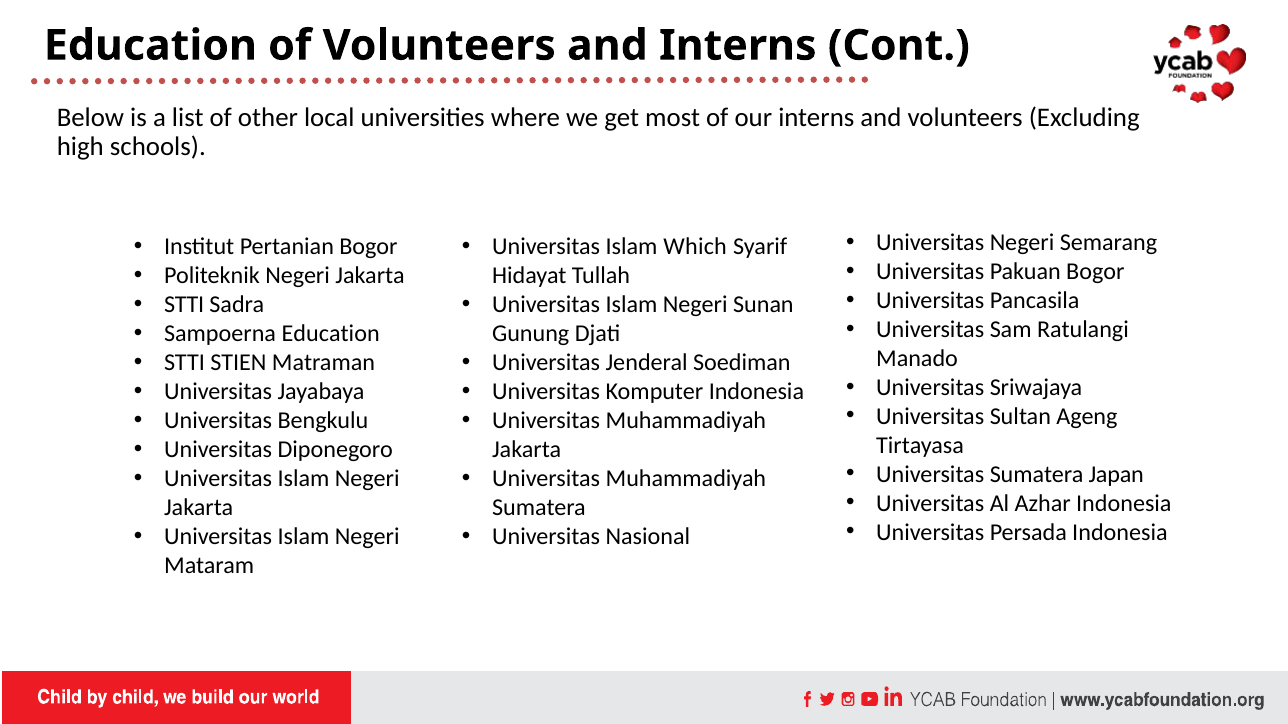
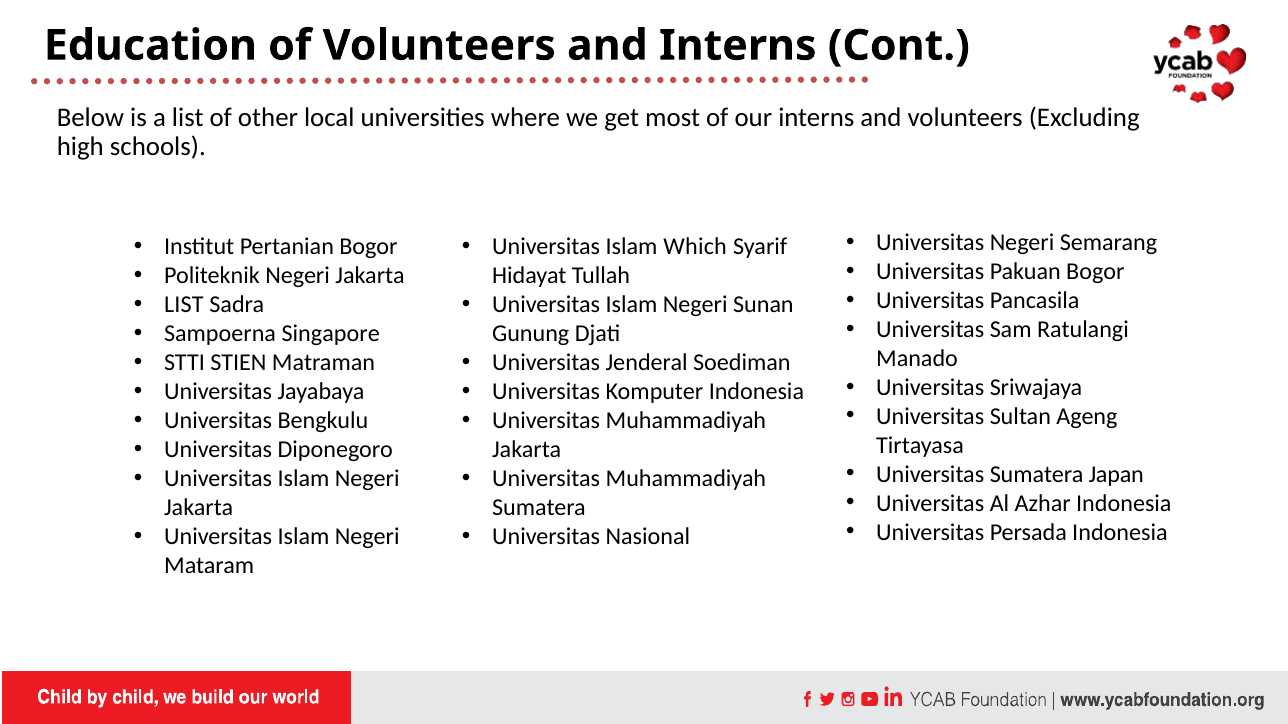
STTI: STTI -> LIST (184, 305)
Education: Education -> Singapore (331, 334)
